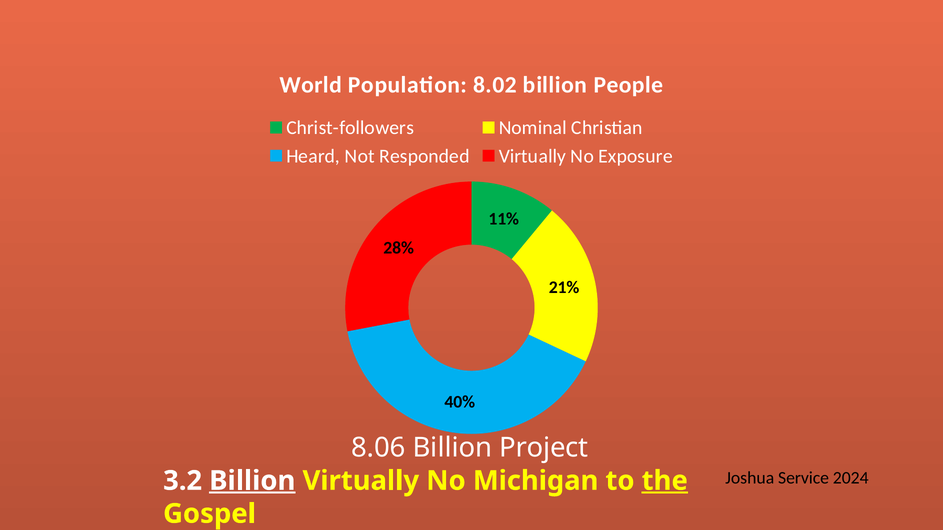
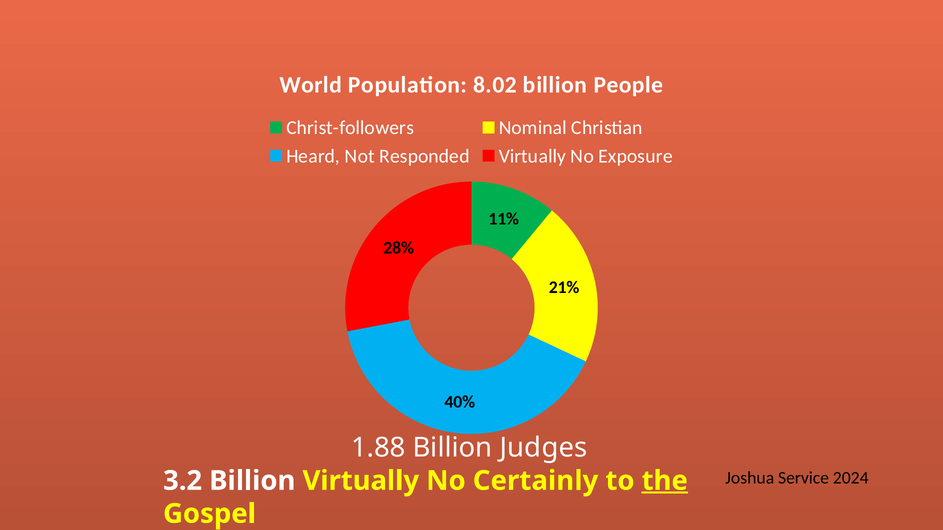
8.06: 8.06 -> 1.88 (378, 448)
Project: Project -> Judges (544, 448)
Billion underline: present -> none (252, 481)
Michigan: Michigan -> Certainly (536, 481)
